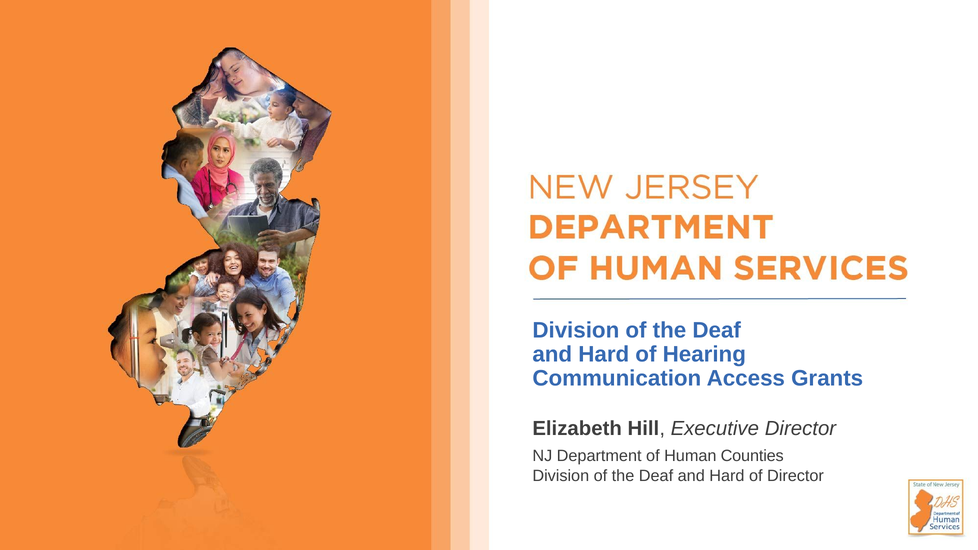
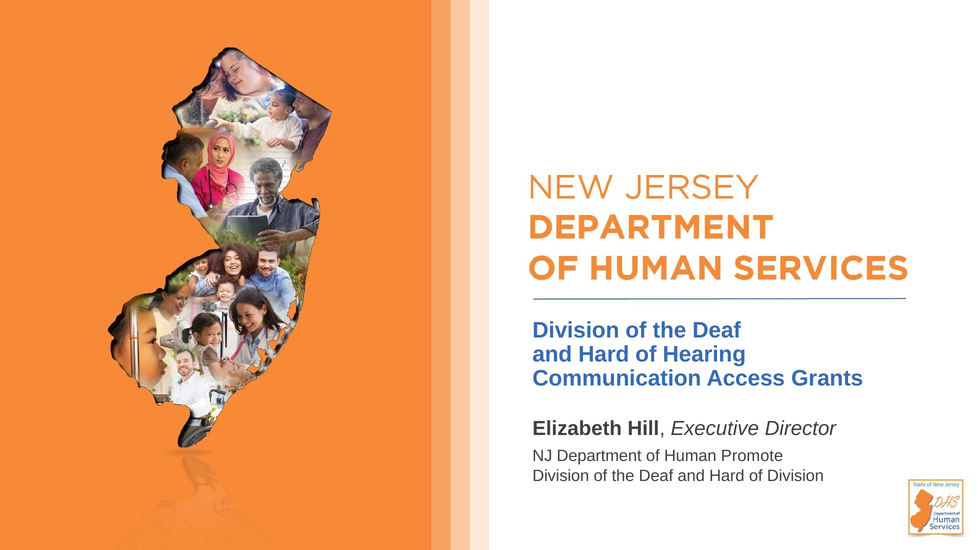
Counties: Counties -> Promote (752, 456)
of Director: Director -> Division (795, 476)
